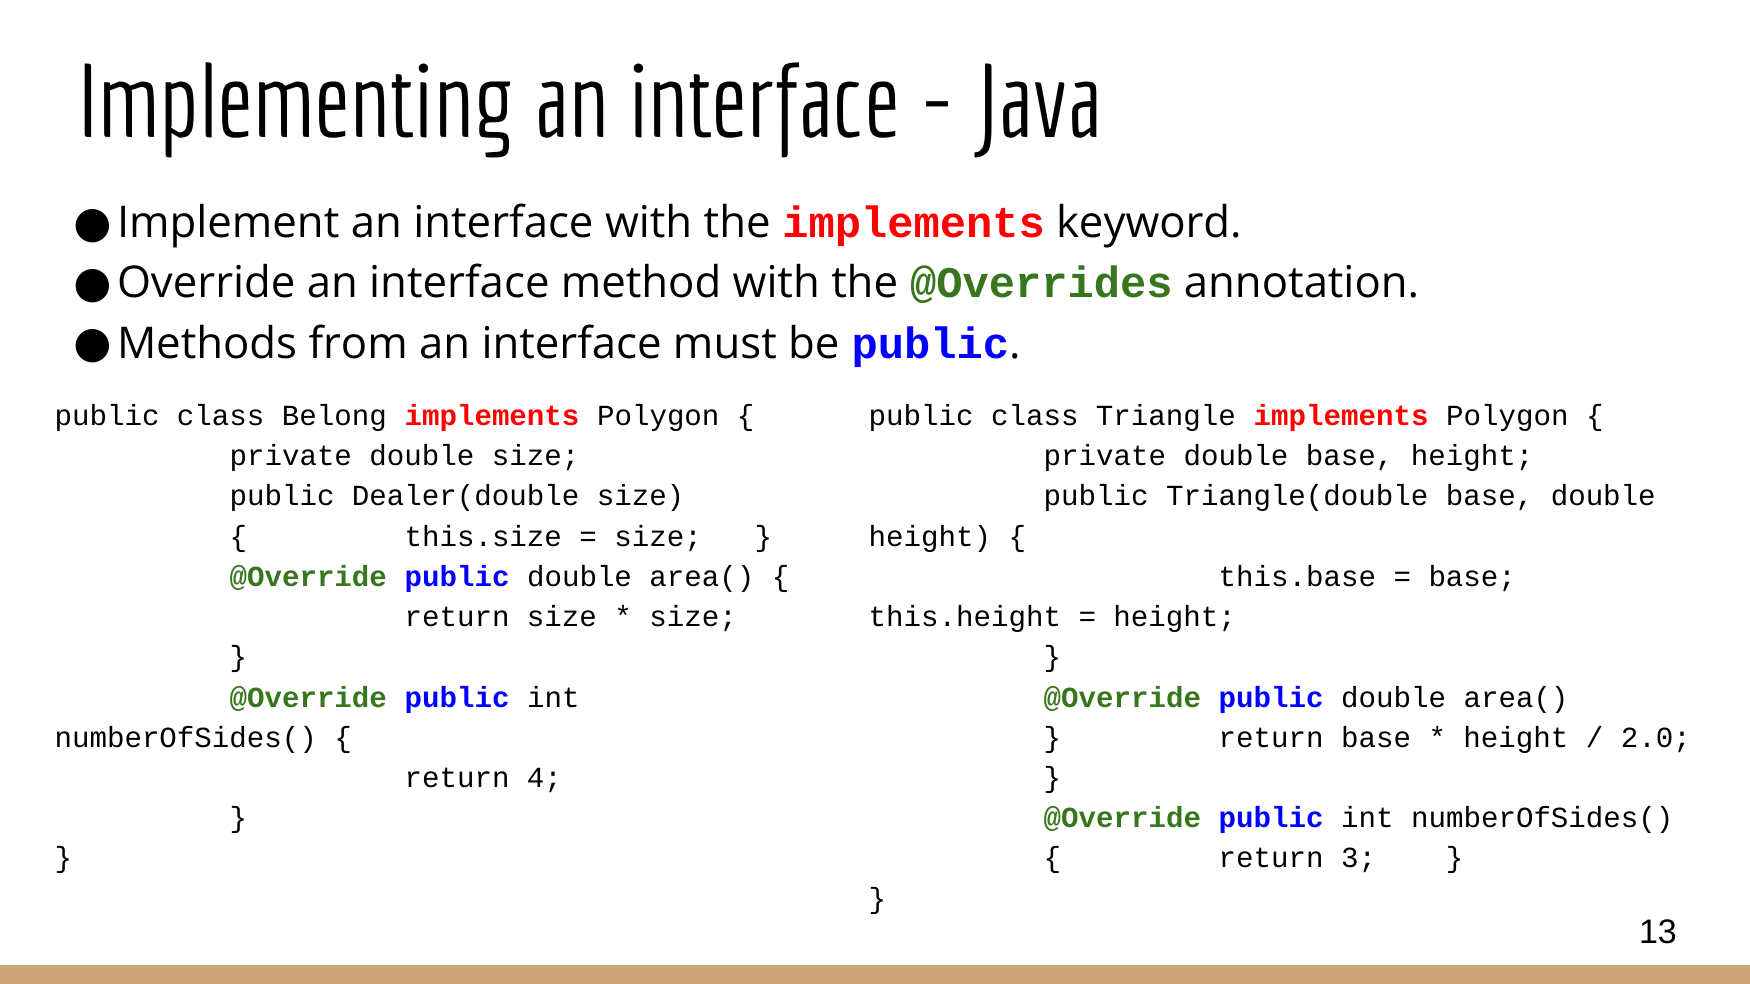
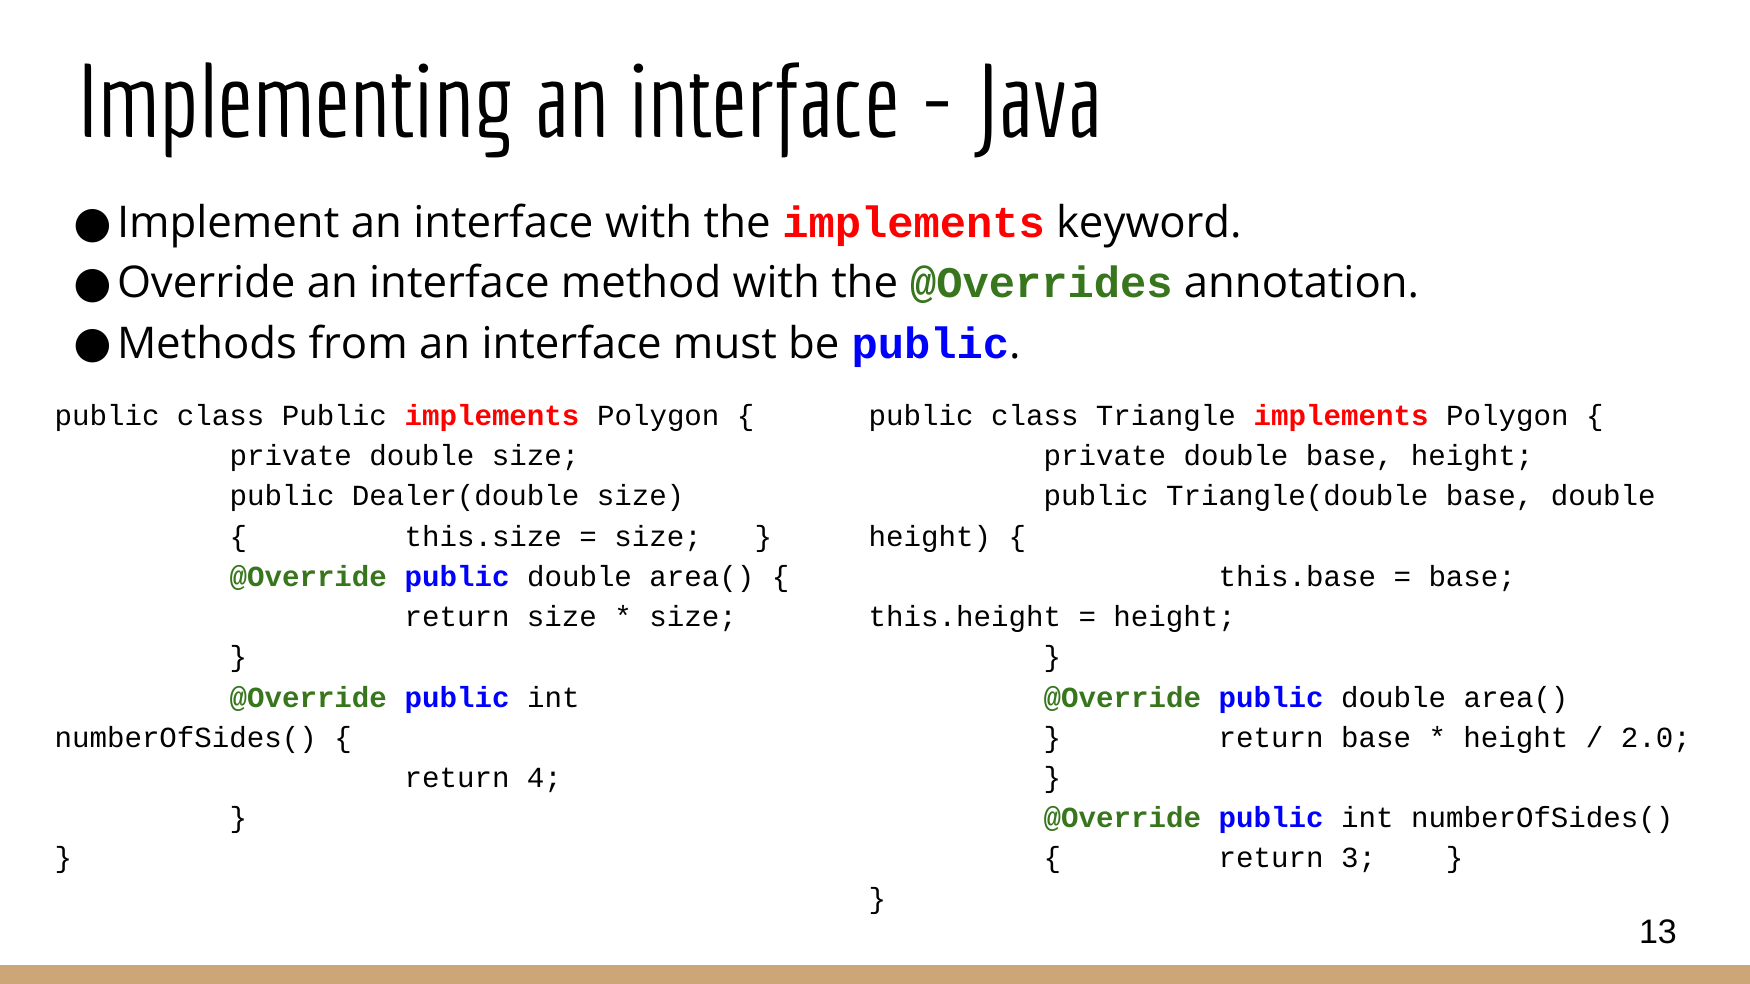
class Belong: Belong -> Public (334, 416)
